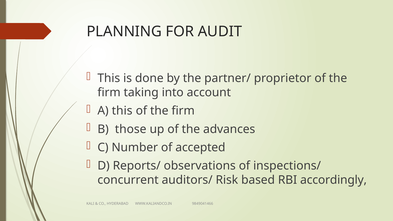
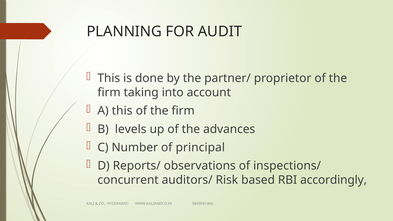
those: those -> levels (131, 129)
accepted: accepted -> principal (200, 147)
